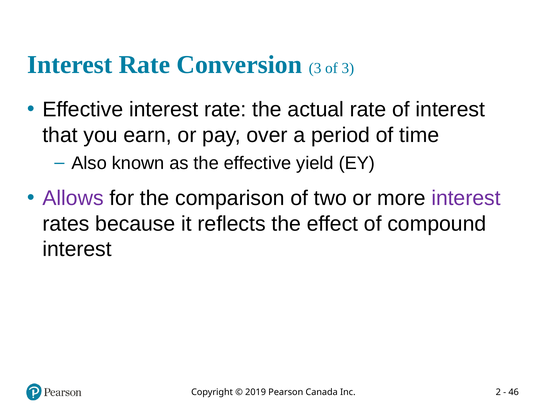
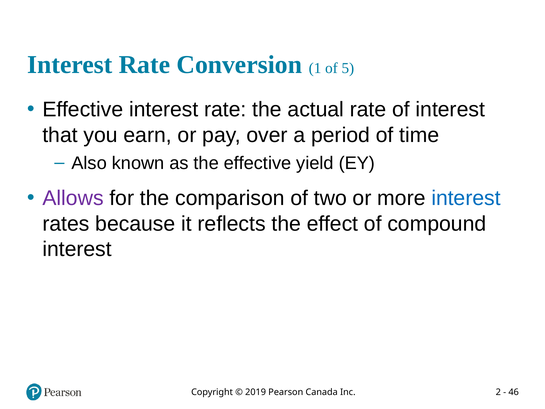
Conversion 3: 3 -> 1 (315, 68)
of 3: 3 -> 5 (348, 68)
interest colour: purple -> blue (466, 198)
